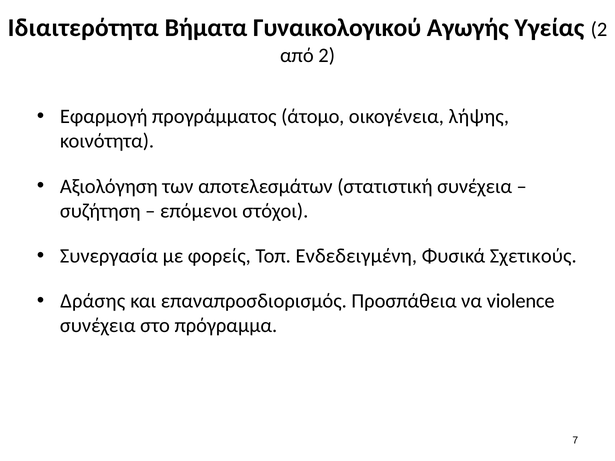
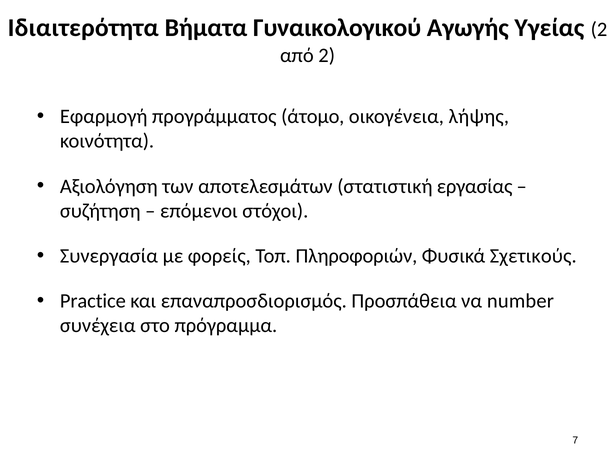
στατιστική συνέχεια: συνέχεια -> εργασίας (475, 186)
Ενδεδειγμένη: Ενδεδειγμένη -> Πληροφοριών (356, 256)
Δράσης: Δράσης -> Practice (93, 301)
violence: violence -> number (520, 301)
